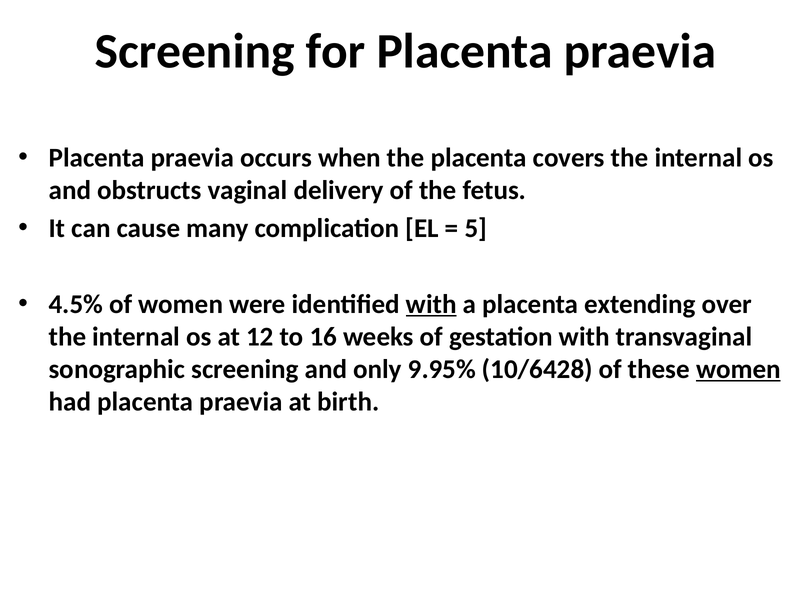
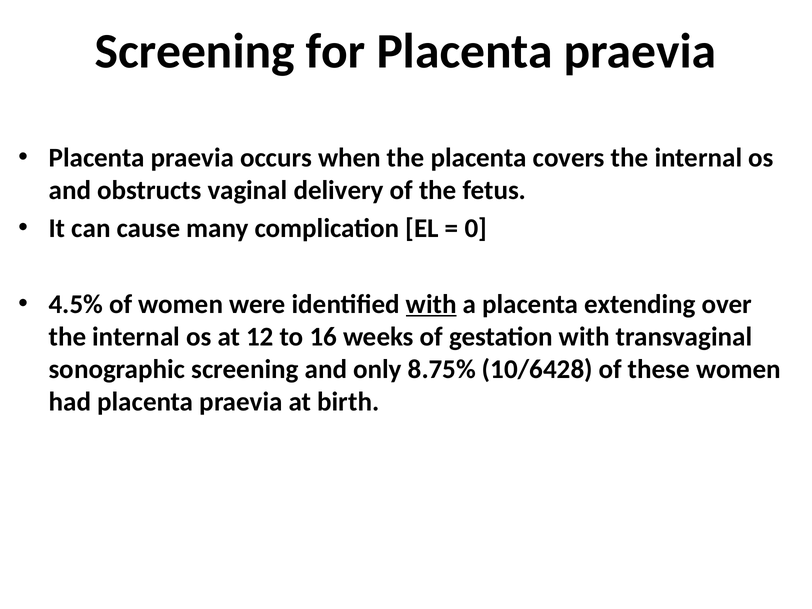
5: 5 -> 0 (476, 228)
9.95%: 9.95% -> 8.75% (442, 369)
women underline: present -> none (738, 369)
